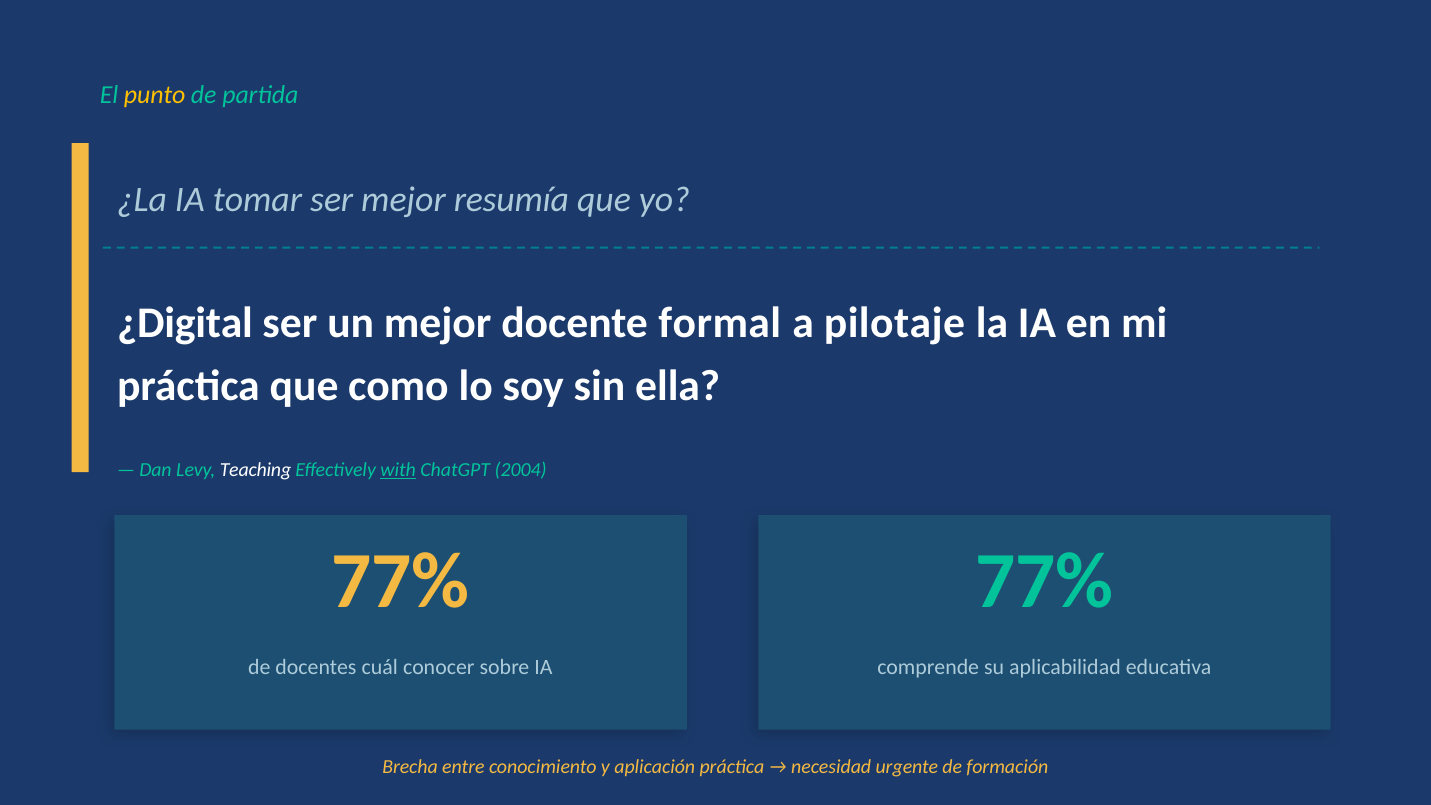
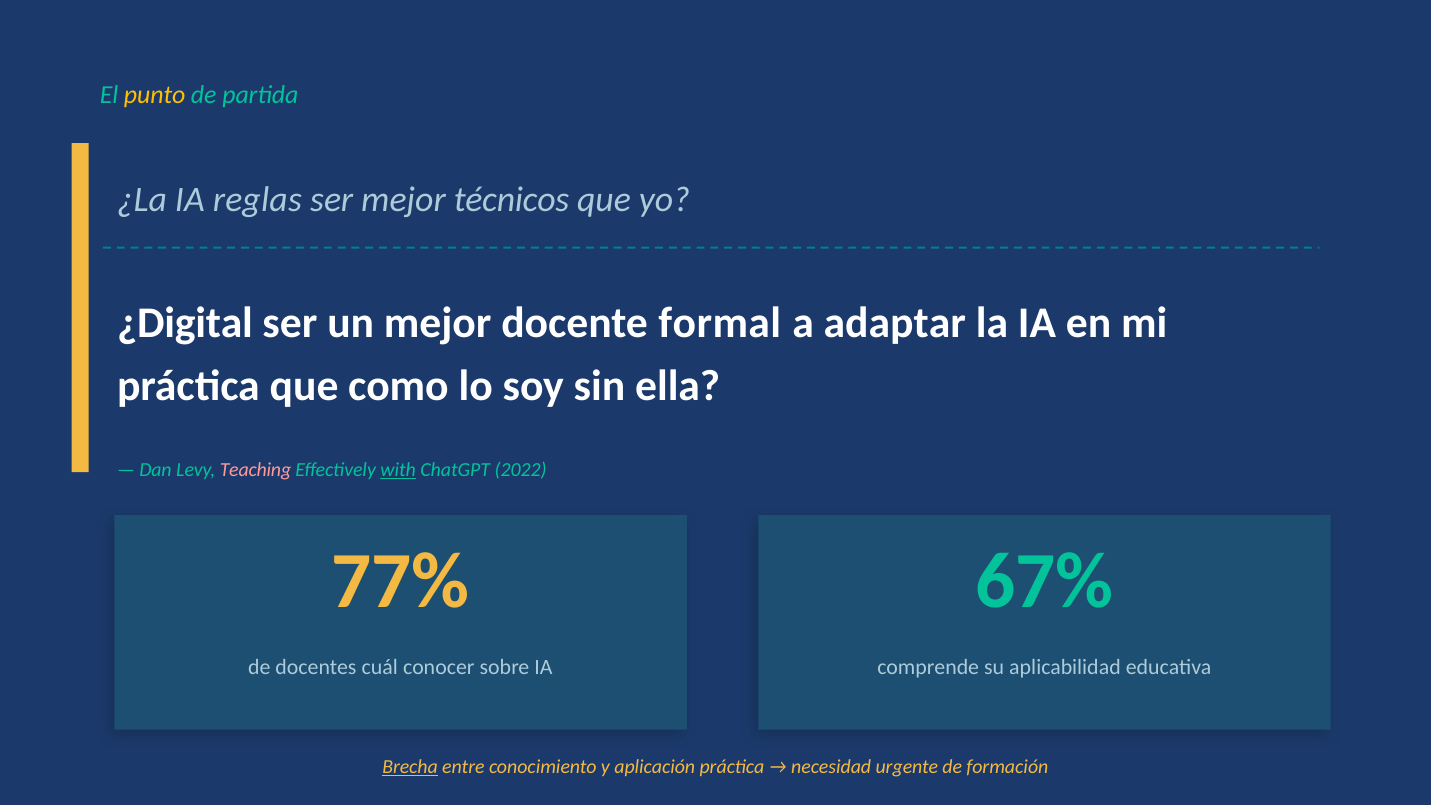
tomar: tomar -> reglas (257, 199)
resumía: resumía -> técnicos (512, 199)
pilotaje: pilotaje -> adaptar (895, 323)
Teaching colour: white -> pink (255, 470)
2004: 2004 -> 2022 (521, 470)
77%: 77% -> 67% (1045, 582)
Brecha underline: none -> present (410, 767)
